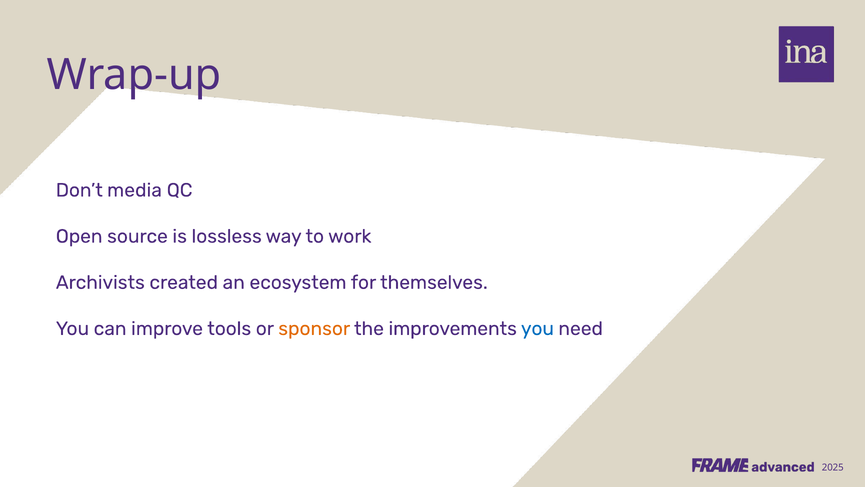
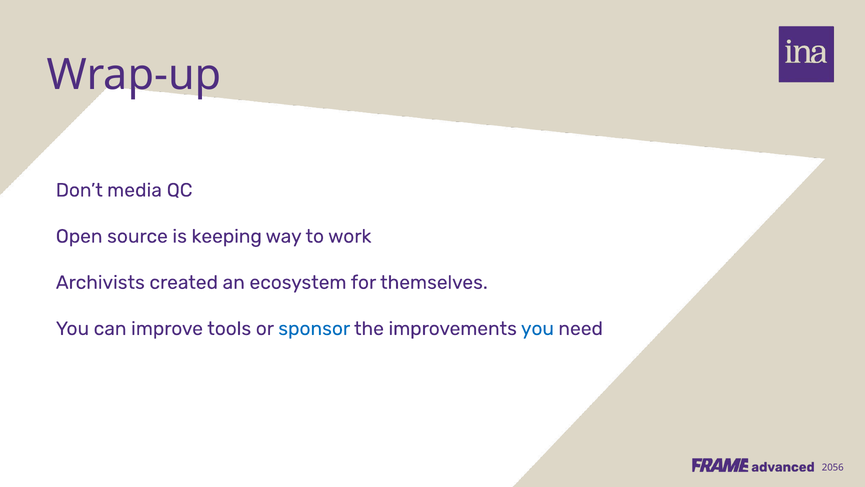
lossless: lossless -> keeping (227, 236)
sponsor colour: orange -> blue (314, 328)
2025: 2025 -> 2056 (833, 467)
